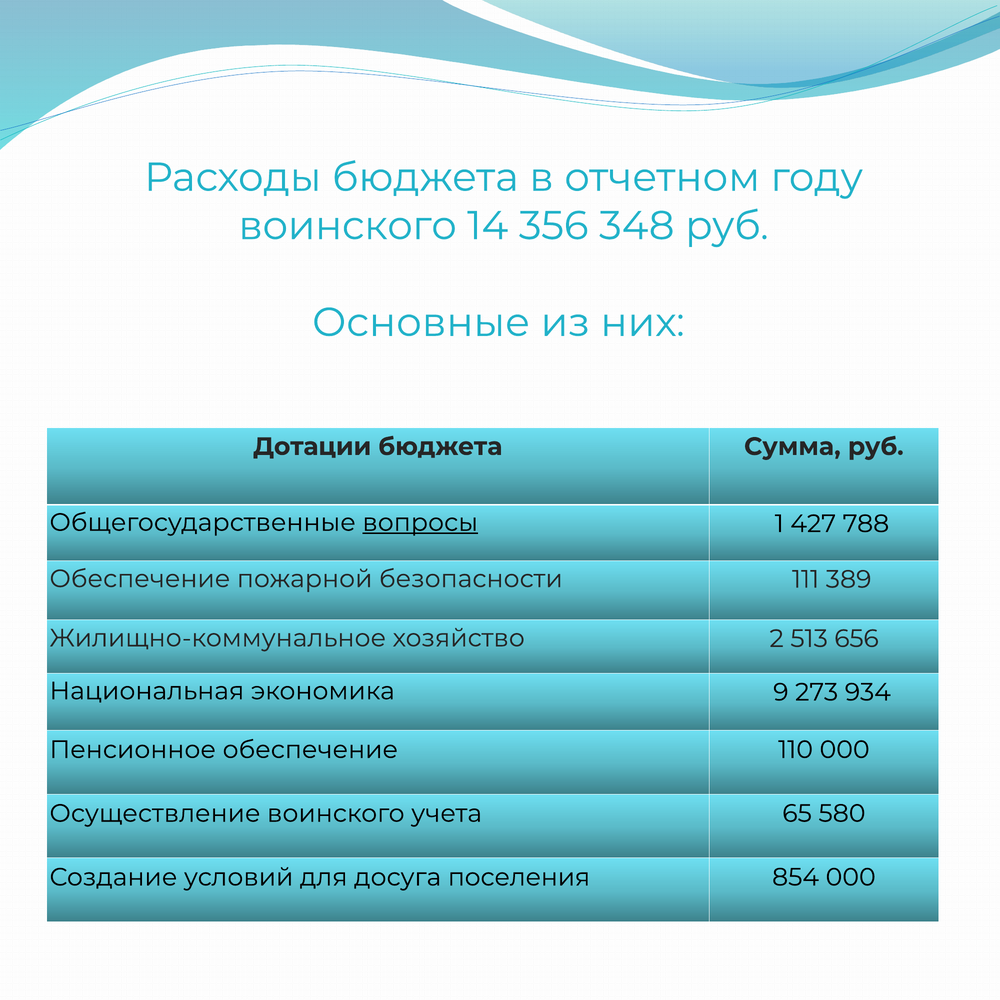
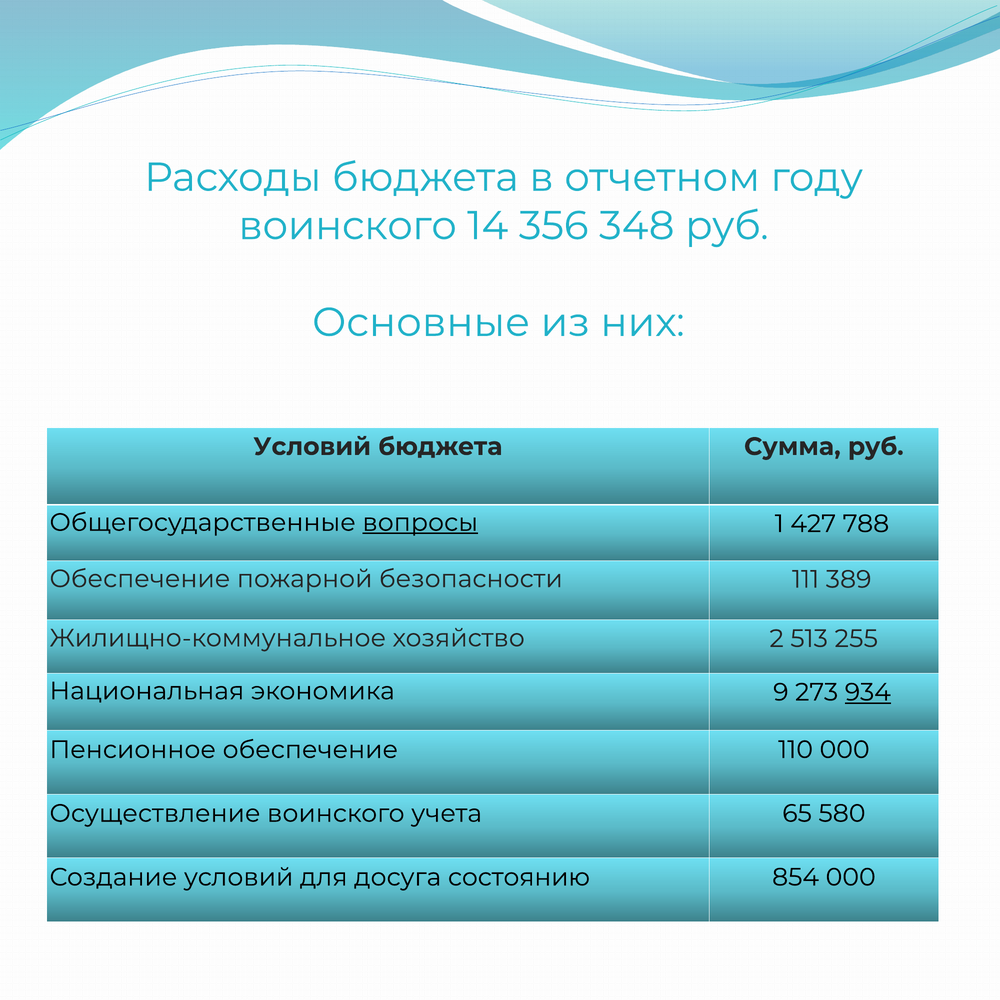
Дотации: Дотации -> Условий (312, 447)
656: 656 -> 255 (856, 639)
934 underline: none -> present (868, 692)
поселения: поселения -> состоянию (519, 877)
